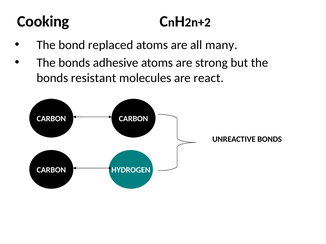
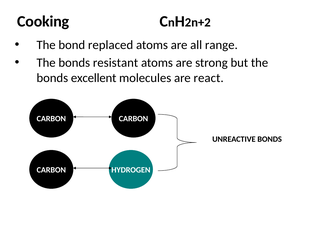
many: many -> range (221, 45)
adhesive: adhesive -> resistant (116, 63)
resistant: resistant -> excellent (94, 78)
